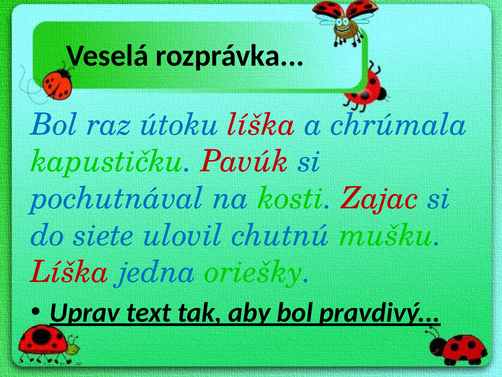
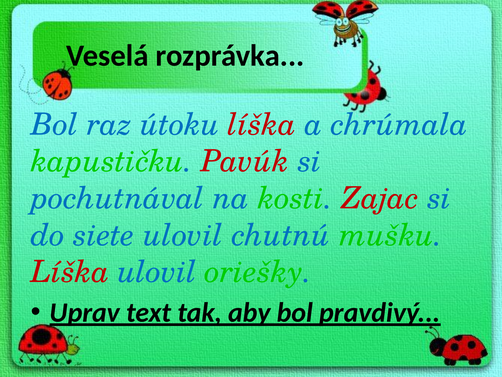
Líška jedna: jedna -> ulovil (157, 272)
